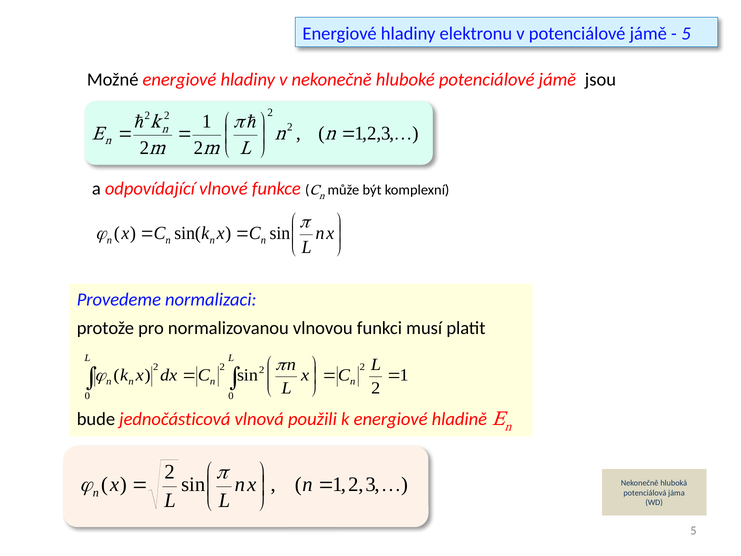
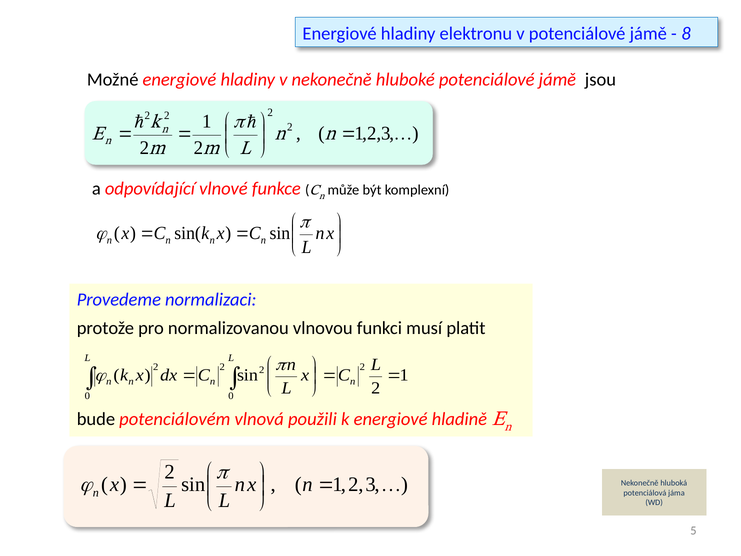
5: 5 -> 8 (686, 33)
jednočásticová: jednočásticová -> potenciálovém (175, 419)
